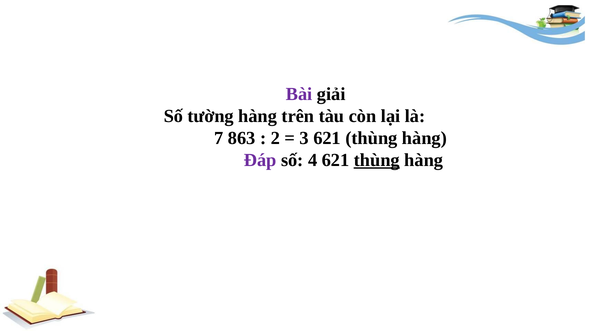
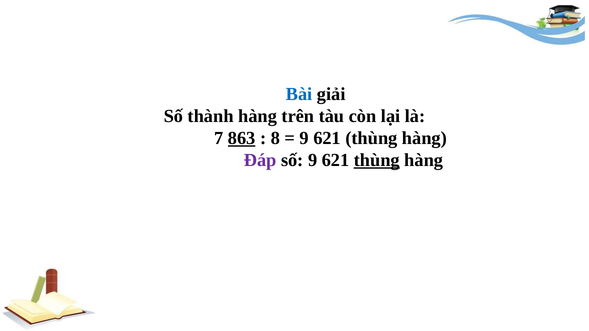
Bài colour: purple -> blue (299, 94)
tường: tường -> thành (211, 116)
863 underline: none -> present (242, 138)
2: 2 -> 8 (275, 138)
3: 3 -> 9 (304, 138)
số 4: 4 -> 9 (313, 160)
